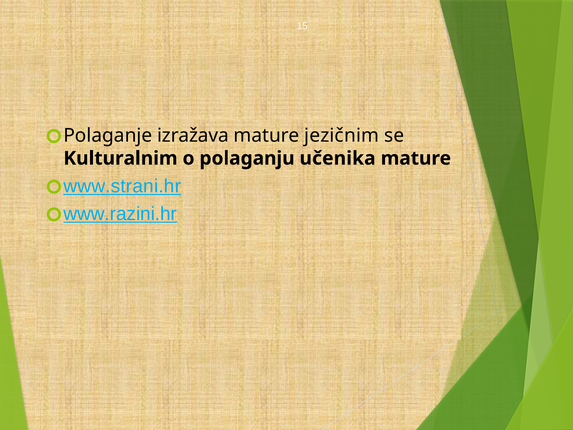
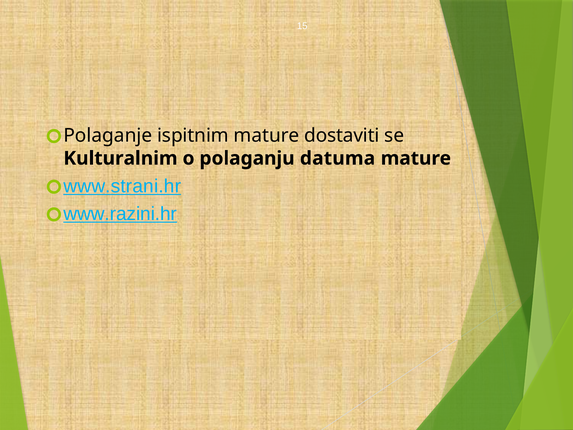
izražava: izražava -> ispitnim (193, 135)
jezičnim: jezičnim -> dostaviti (342, 135)
učenika: učenika -> datuma (338, 158)
